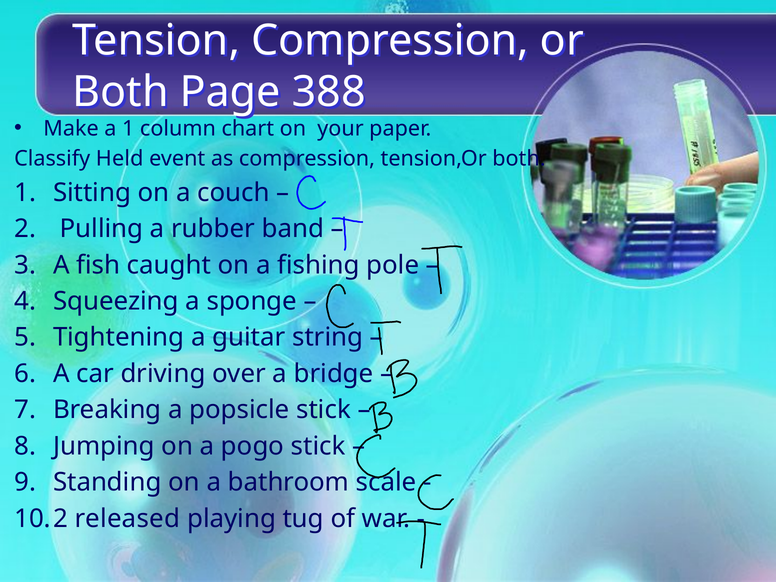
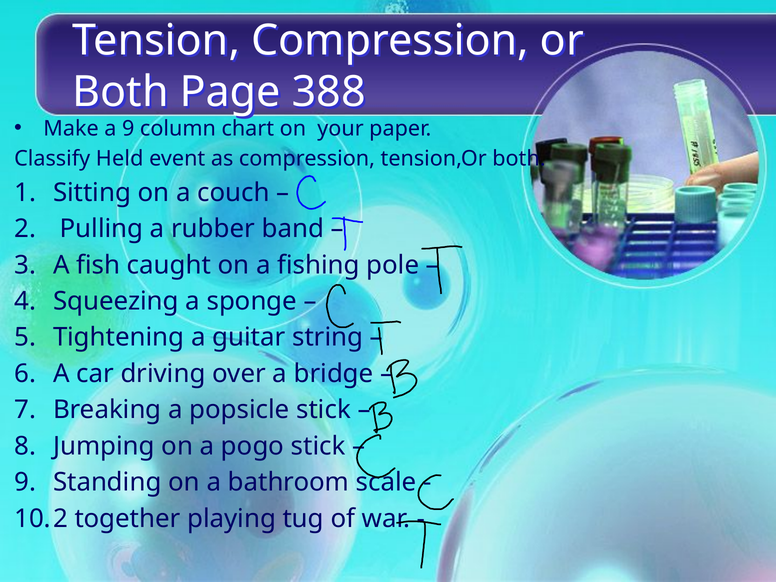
a 1: 1 -> 9 (128, 129)
released: released -> together (127, 518)
